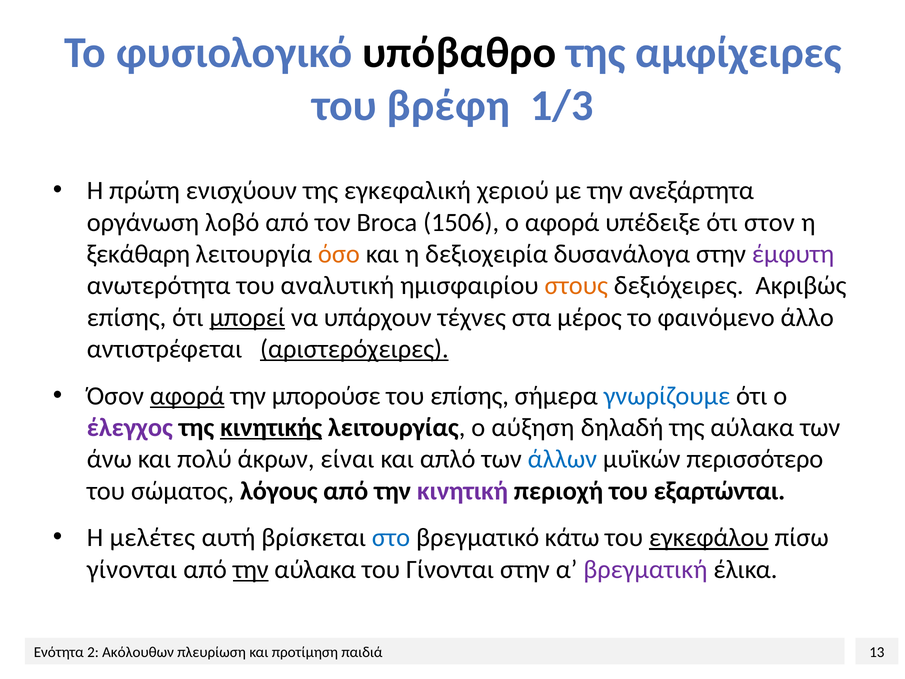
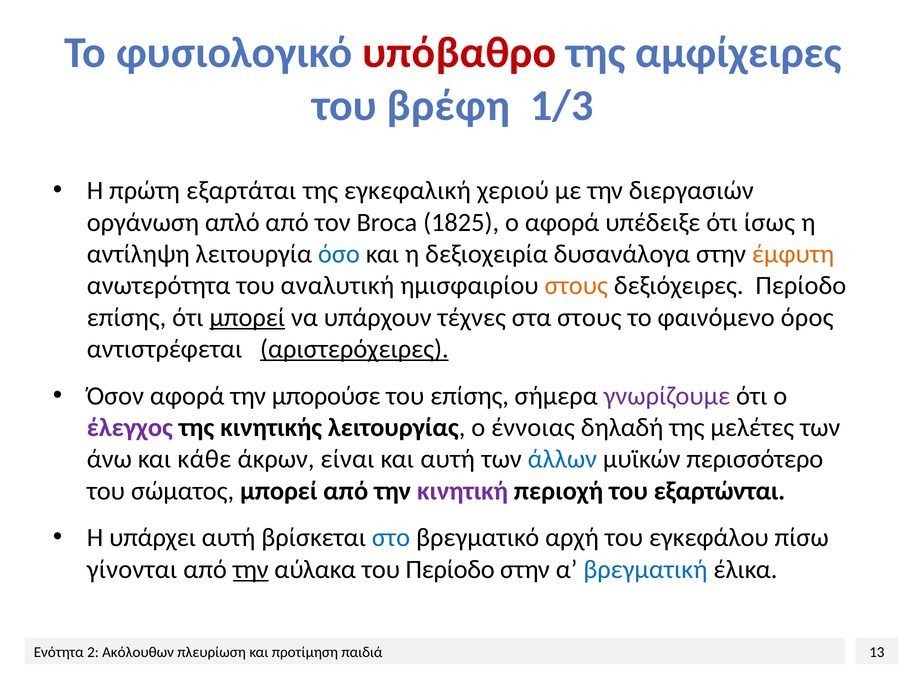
υπόβαθρο colour: black -> red (459, 53)
ενισχύουν: ενισχύουν -> εξαρτάται (241, 191)
ανεξάρτητα: ανεξάρτητα -> διεργασιών (691, 191)
λοβό: λοβό -> απλό (232, 222)
1506: 1506 -> 1825 (461, 222)
στον: στον -> ίσως (769, 222)
ξεκάθαρη: ξεκάθαρη -> αντίληψη (138, 254)
όσο colour: orange -> blue (339, 254)
έμφυτη colour: purple -> orange (793, 254)
δεξιόχειρες Ακριβώς: Ακριβώς -> Περίοδο (801, 286)
στα μέρος: μέρος -> στους (589, 317)
άλλο: άλλο -> όρος (807, 317)
αφορά underline: present -> none (187, 396)
γνωρίζουμε colour: blue -> purple (667, 396)
κινητικής underline: present -> none (271, 427)
αύξηση: αύξηση -> έννοιας (533, 427)
της αύλακα: αύλακα -> μελέτες (752, 427)
πολύ: πολύ -> κάθε (204, 459)
και απλό: απλό -> αυτή (448, 459)
σώματος λόγους: λόγους -> μπορεί (279, 491)
μελέτες: μελέτες -> υπάρχει (153, 537)
κάτω: κάτω -> αρχή (572, 537)
εγκεφάλου underline: present -> none (709, 537)
του Γίνονται: Γίνονται -> Περίοδο (450, 569)
βρεγματική colour: purple -> blue (645, 569)
